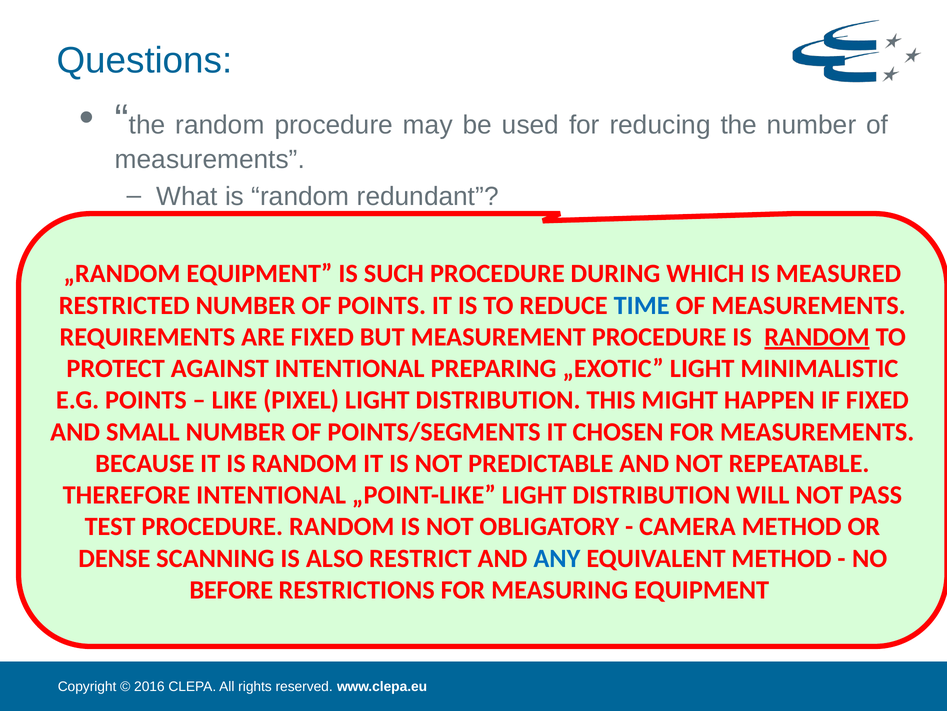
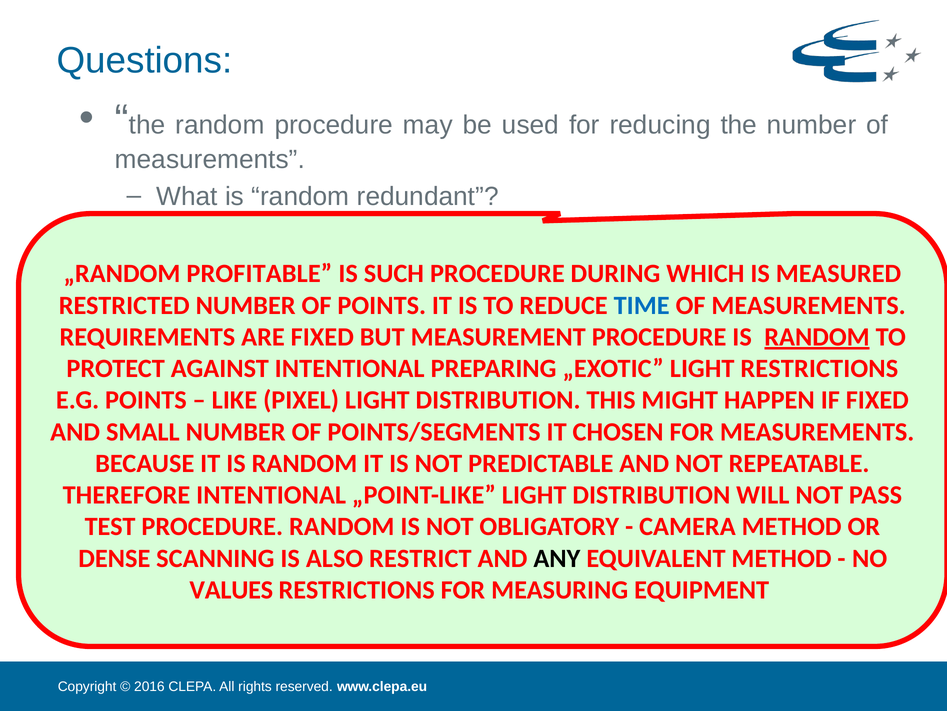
„RANDOM EQUIPMENT: EQUIPMENT -> PROFITABLE (259, 274)
LIGHT MINIMALISTIC: MINIMALISTIC -> RESTRICTIONS (819, 368)
ANY colour: blue -> black (557, 558)
BEFORE: BEFORE -> VALUES (231, 589)
